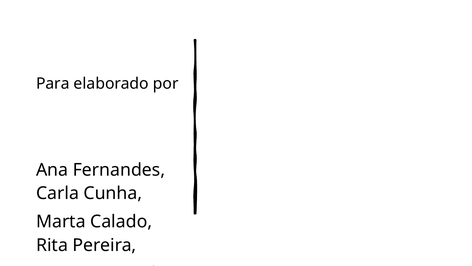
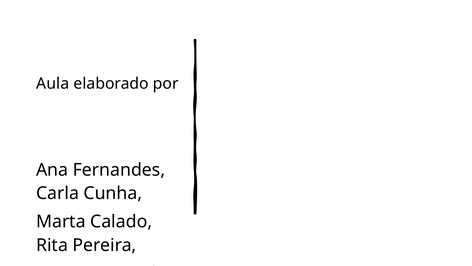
Para: Para -> Aula (53, 84)
